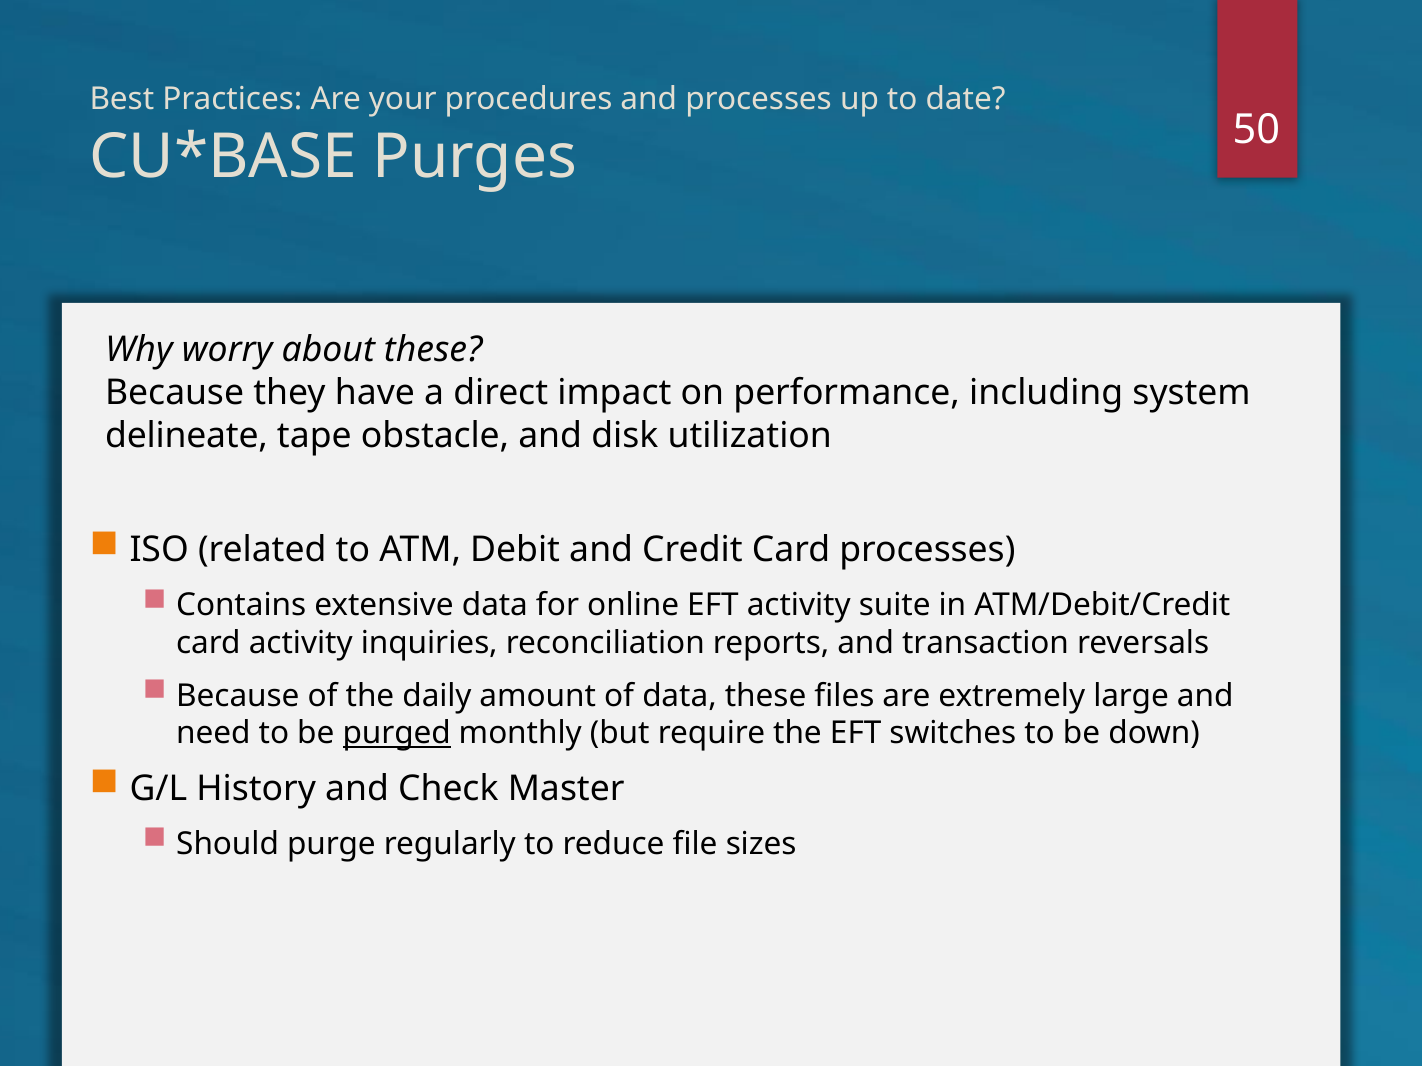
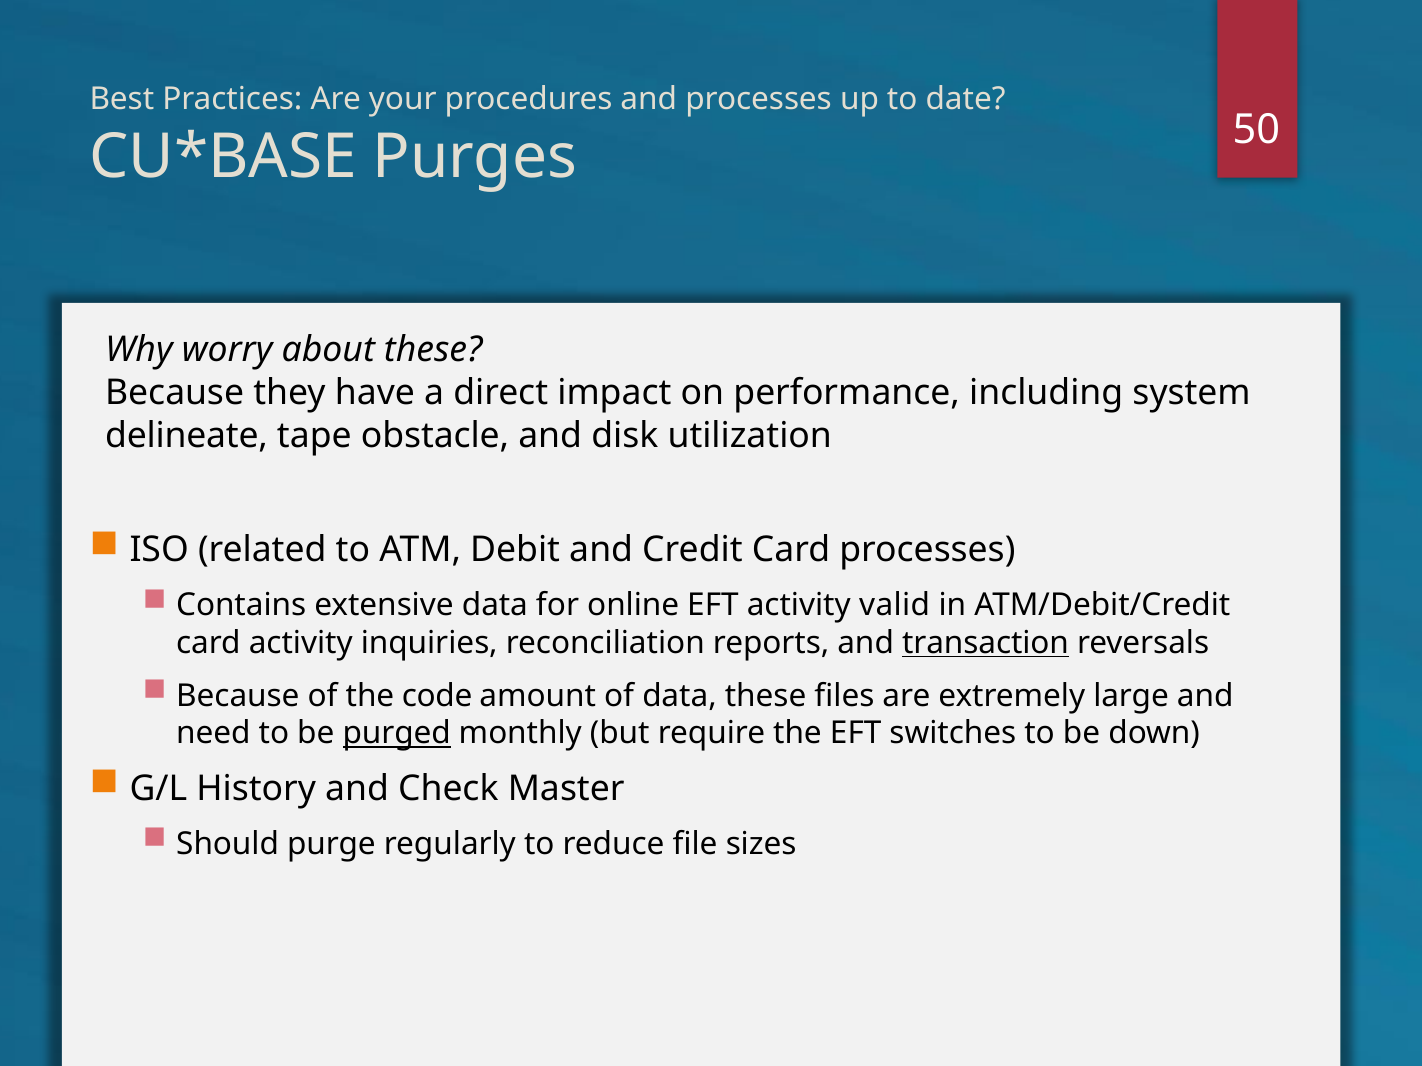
suite: suite -> valid (895, 605)
transaction underline: none -> present (986, 643)
daily: daily -> code (437, 696)
